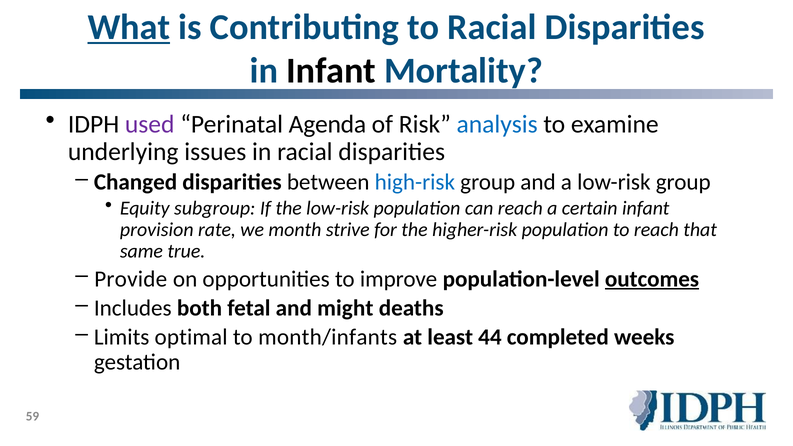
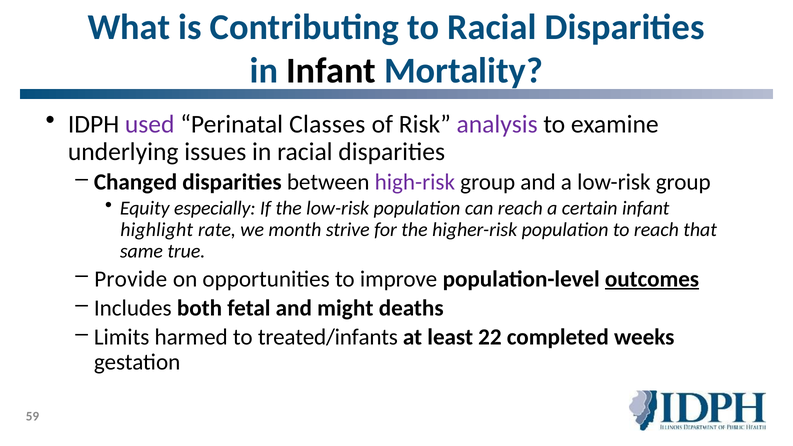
What underline: present -> none (129, 27)
Agenda: Agenda -> Classes (327, 124)
analysis colour: blue -> purple (497, 124)
high-risk colour: blue -> purple (415, 182)
subgroup: subgroup -> especially (215, 208)
provision: provision -> highlight (157, 230)
optimal: optimal -> harmed (191, 337)
month/infants: month/infants -> treated/infants (328, 337)
44: 44 -> 22 (490, 337)
